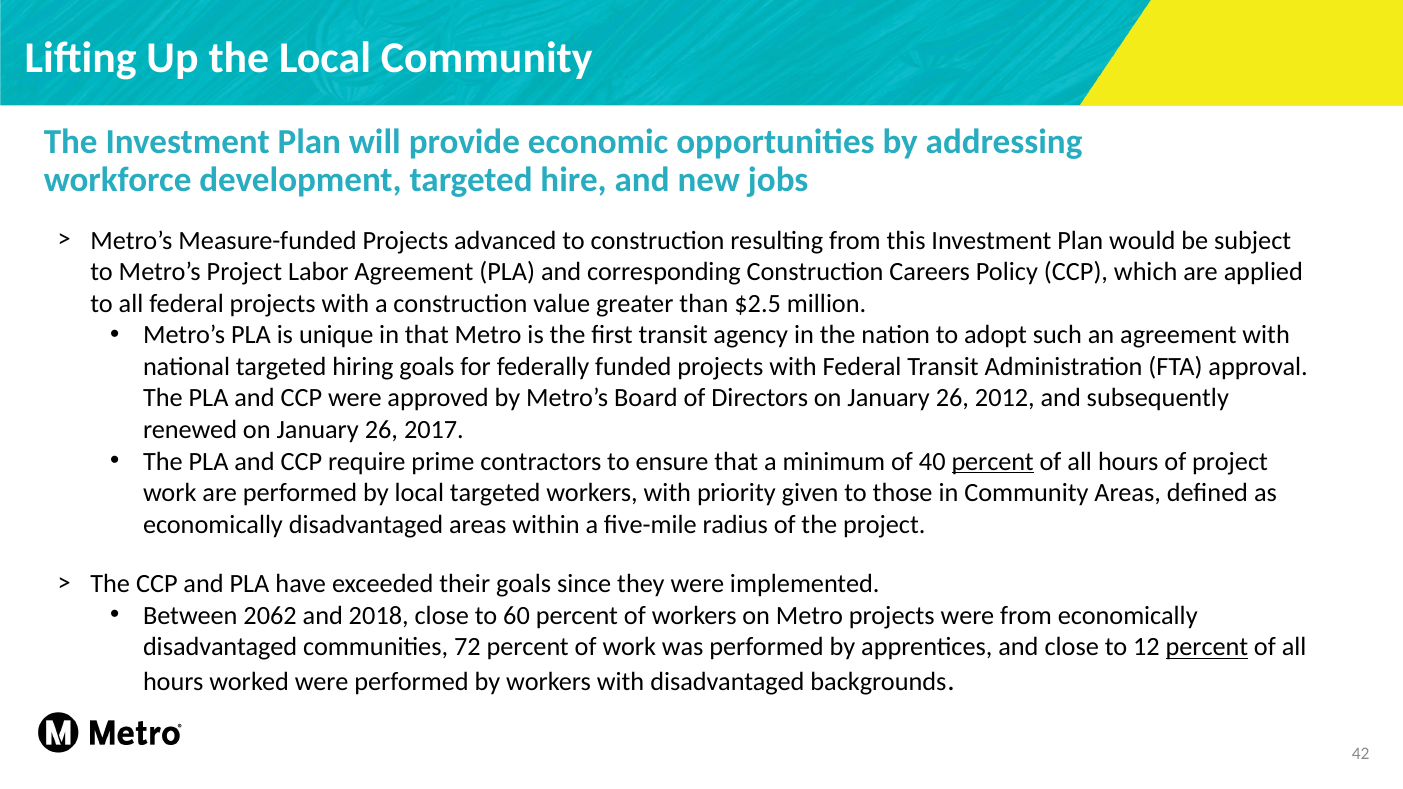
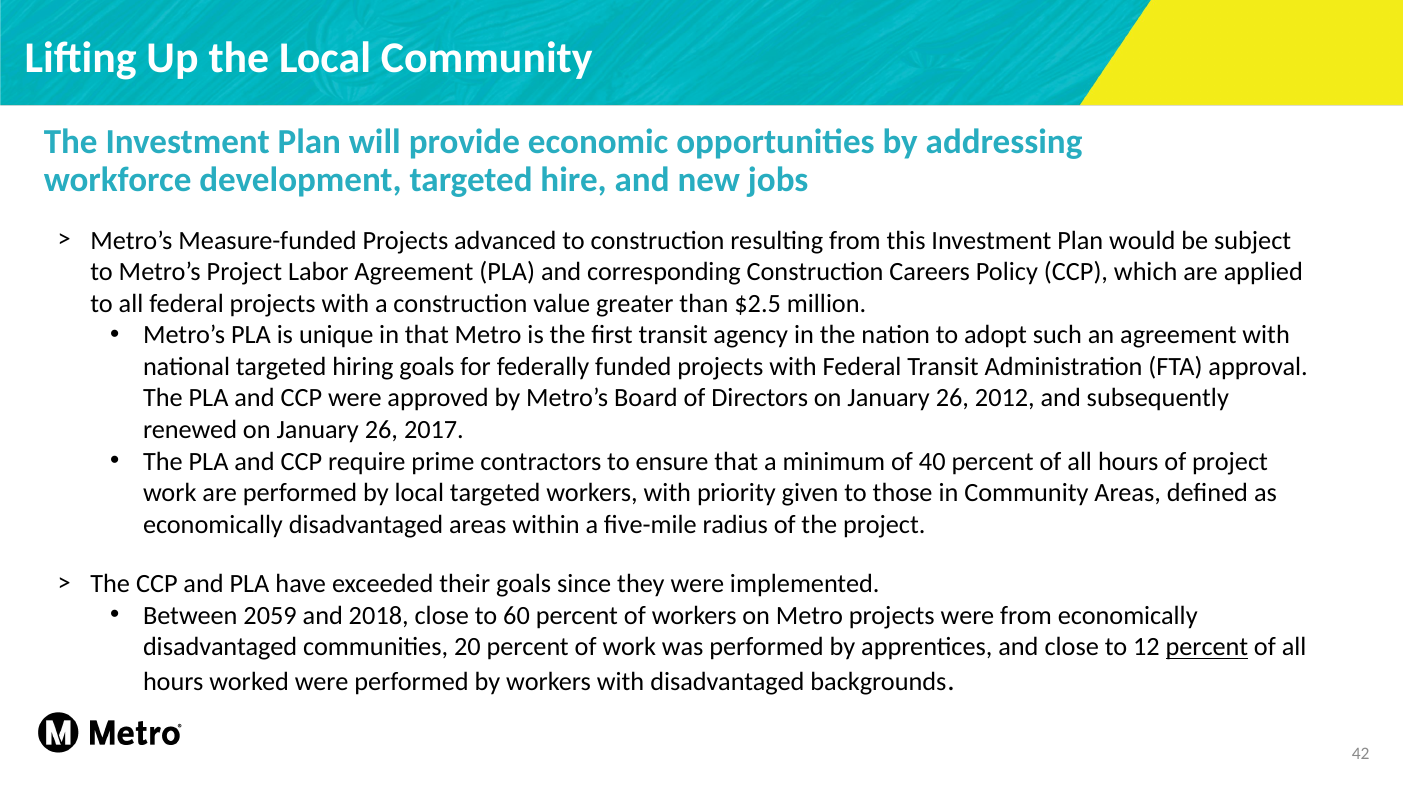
percent underline: present -> none (993, 461)
2062: 2062 -> 2059 (270, 616)
72: 72 -> 20 (467, 647)
